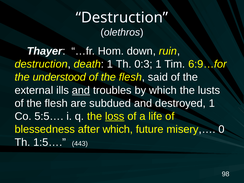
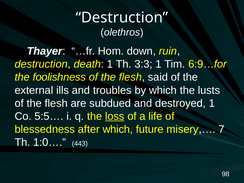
0:3: 0:3 -> 3:3 (144, 64)
understood: understood -> foolishness (59, 77)
and underline: present -> none (81, 90)
0: 0 -> 7 (222, 129)
1:5…: 1:5… -> 1:0… (50, 142)
